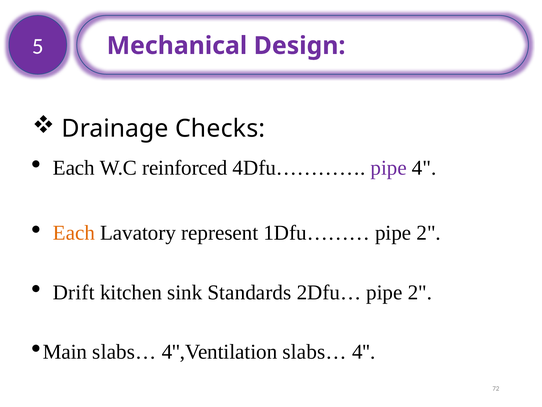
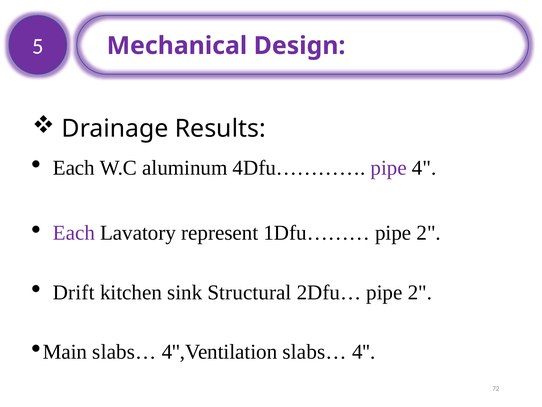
Checks: Checks -> Results (220, 129)
reinforced: reinforced -> aluminum (185, 168)
Each colour: orange -> purple (74, 233)
Standards: Standards -> Structural (249, 292)
